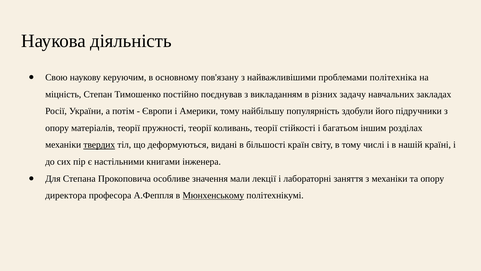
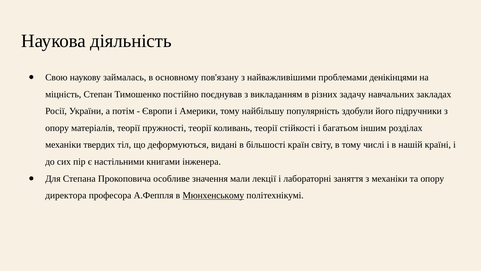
керуючим: керуючим -> займалась (125, 77)
політехніка: політехніка -> денікінцями (393, 77)
твердих underline: present -> none (99, 145)
